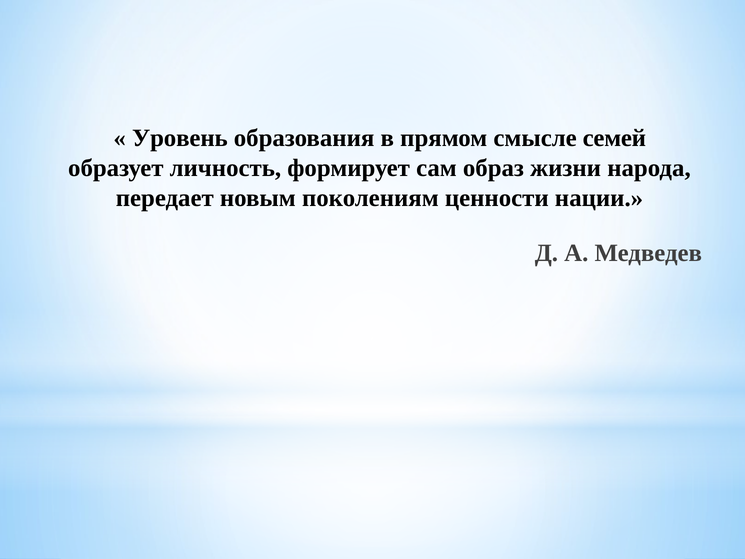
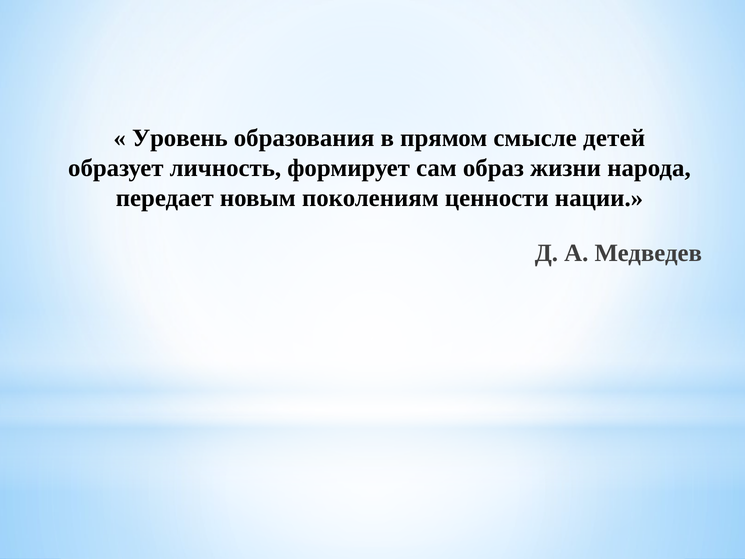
семей: семей -> детей (614, 138)
